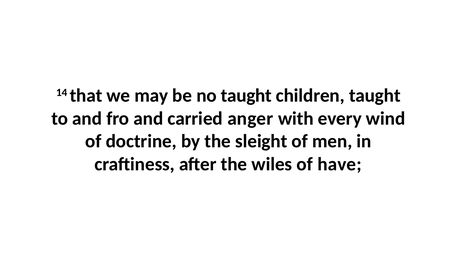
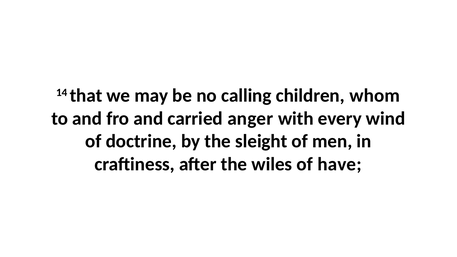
no taught: taught -> calling (246, 96)
children taught: taught -> whom (375, 96)
